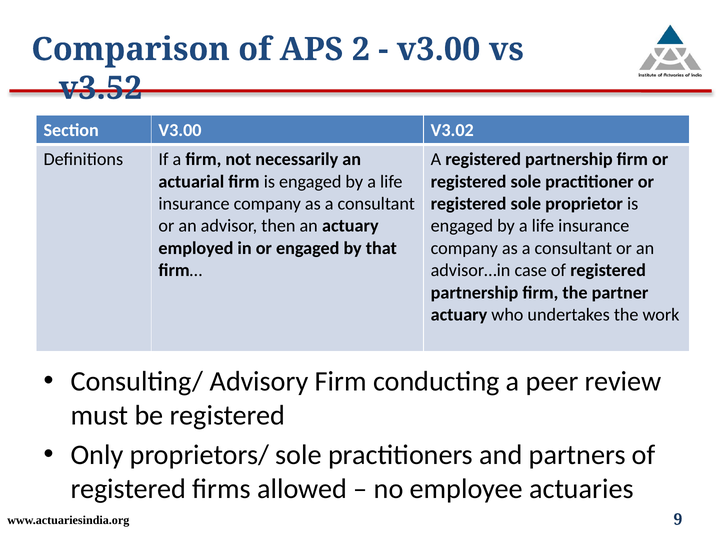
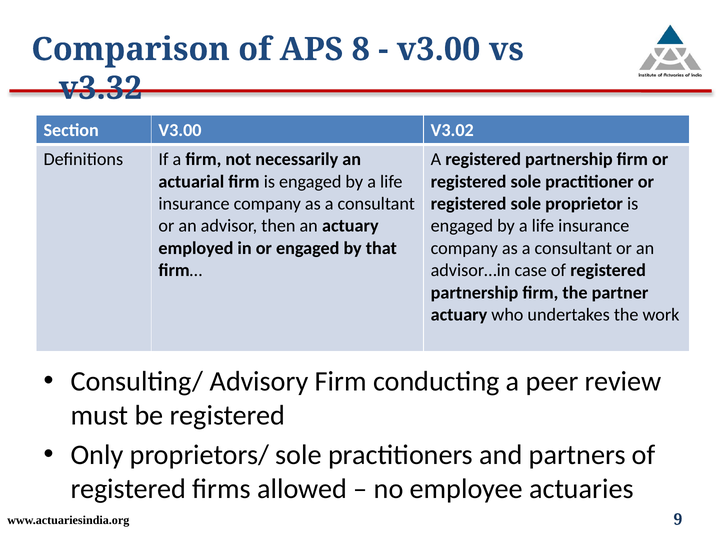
2: 2 -> 8 (361, 49)
v3.52: v3.52 -> v3.32 (100, 88)
